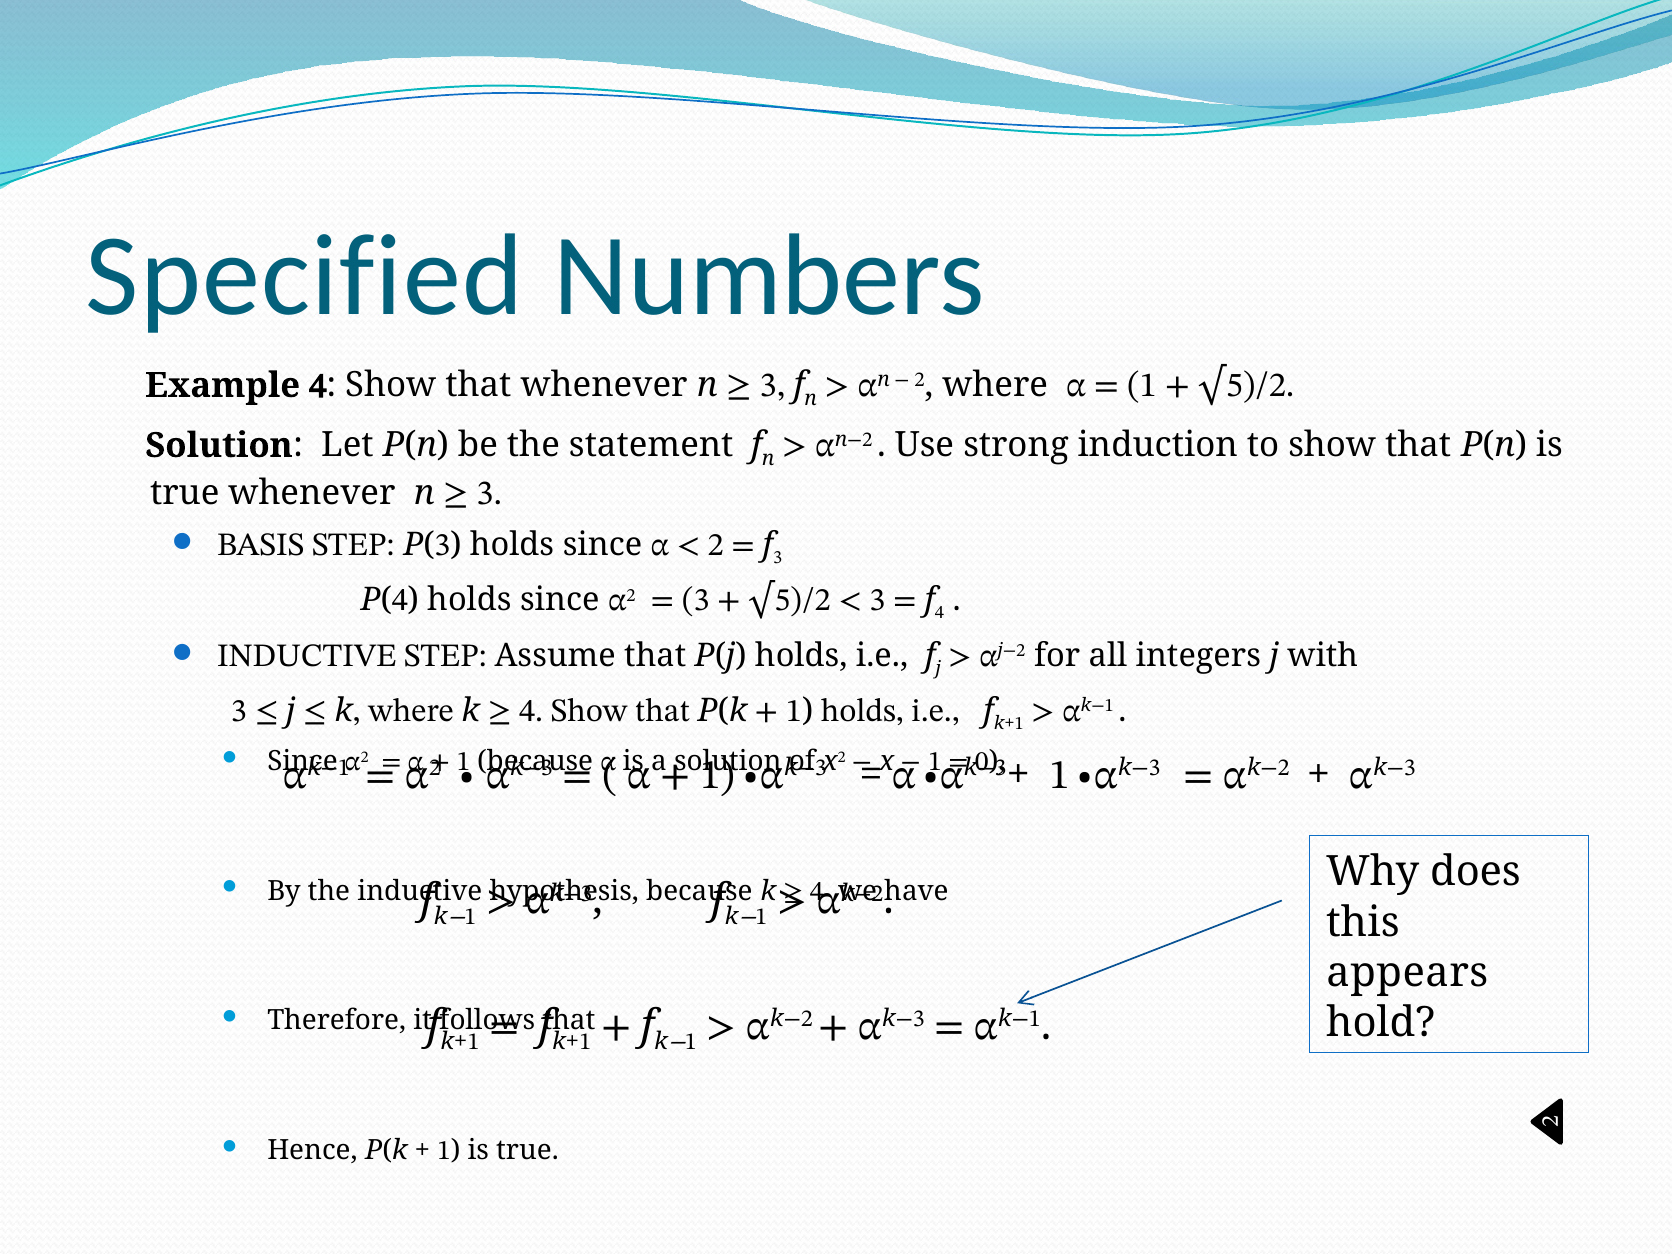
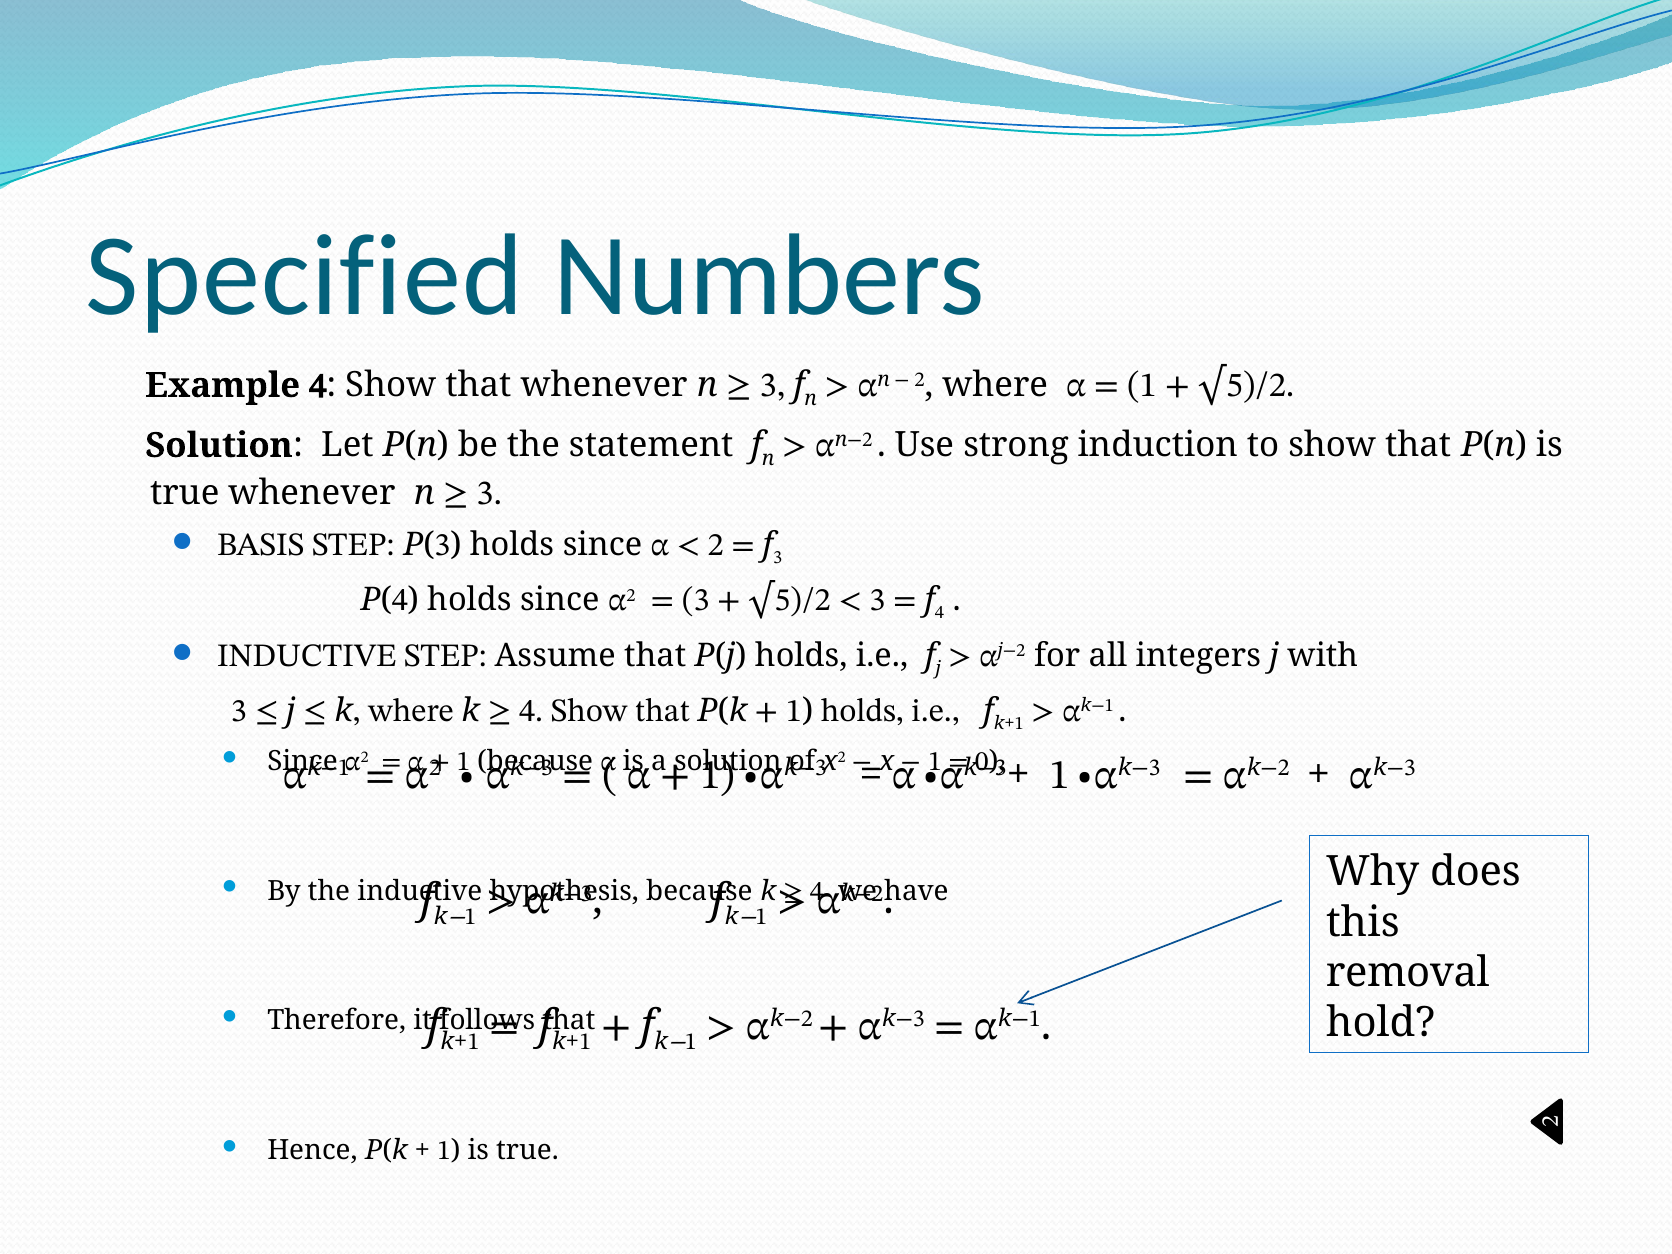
appears: appears -> removal (1408, 972)
